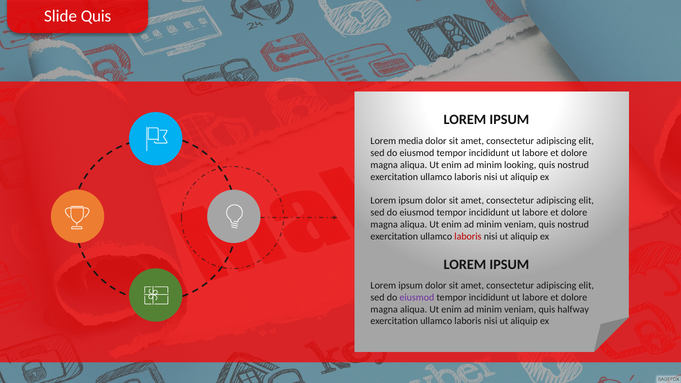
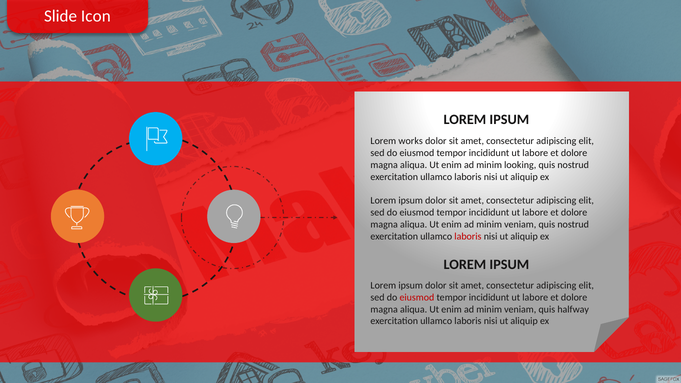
Slide Quis: Quis -> Icon (96, 16)
media: media -> works (411, 141)
eiusmod colour: purple -> red (417, 297)
